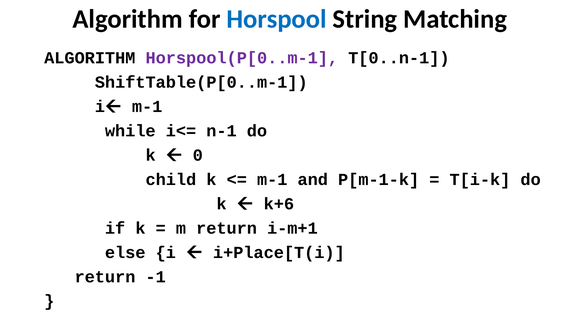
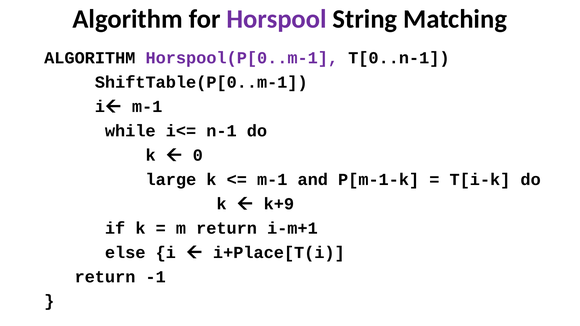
Horspool colour: blue -> purple (277, 19)
child: child -> large (171, 180)
k+6: k+6 -> k+9 (279, 204)
